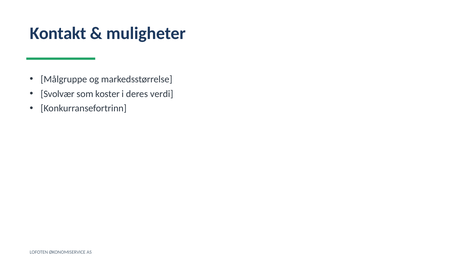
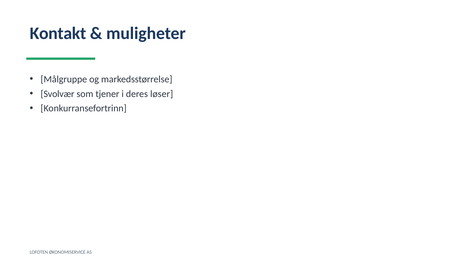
koster: koster -> tjener (107, 94)
verdi: verdi -> løser (162, 94)
